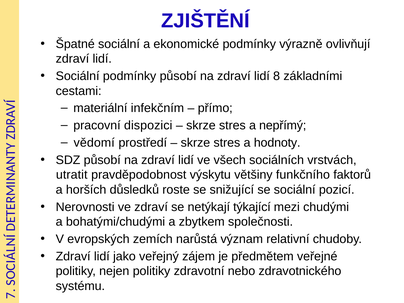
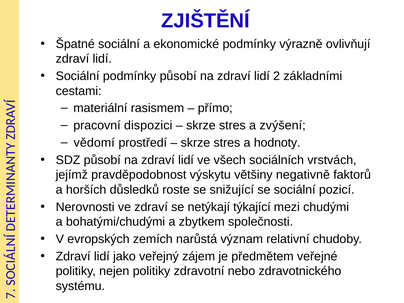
8: 8 -> 2 (277, 76)
infekčním: infekčním -> rasismem (157, 108)
nepřímý: nepřímý -> zvýšení (283, 126)
utratit: utratit -> jejímž (72, 175)
funkčního: funkčního -> negativně (303, 175)
